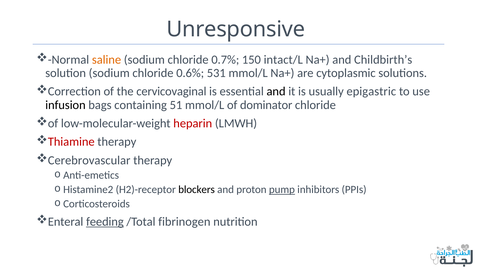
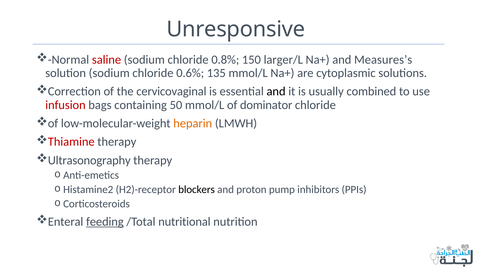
saline colour: orange -> red (107, 59)
0.7%: 0.7% -> 0.8% (225, 59)
intact/L: intact/L -> larger/L (283, 59)
Childbirth’s: Childbirth’s -> Measures’s (383, 59)
531: 531 -> 135 (216, 73)
epigastric: epigastric -> combined (371, 91)
infusion colour: black -> red (65, 105)
51: 51 -> 50 (176, 105)
heparin colour: red -> orange (193, 123)
Cerebrovascular: Cerebrovascular -> Ultrasonography (89, 160)
pump underline: present -> none (282, 189)
fibrinogen: fibrinogen -> nutritional (184, 221)
